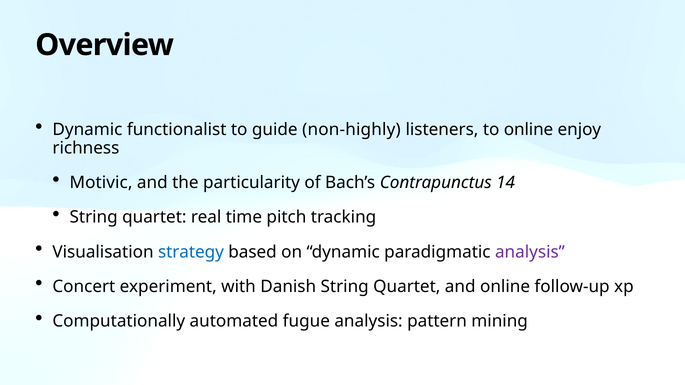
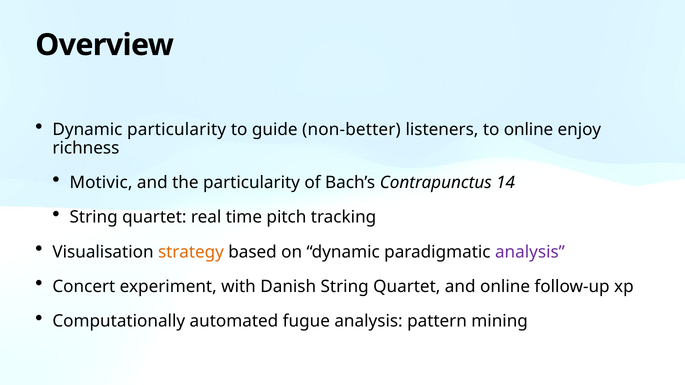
Dynamic functionalist: functionalist -> particularity (177, 130)
non-highly: non-highly -> non-better (351, 130)
strategy colour: blue -> orange (191, 252)
